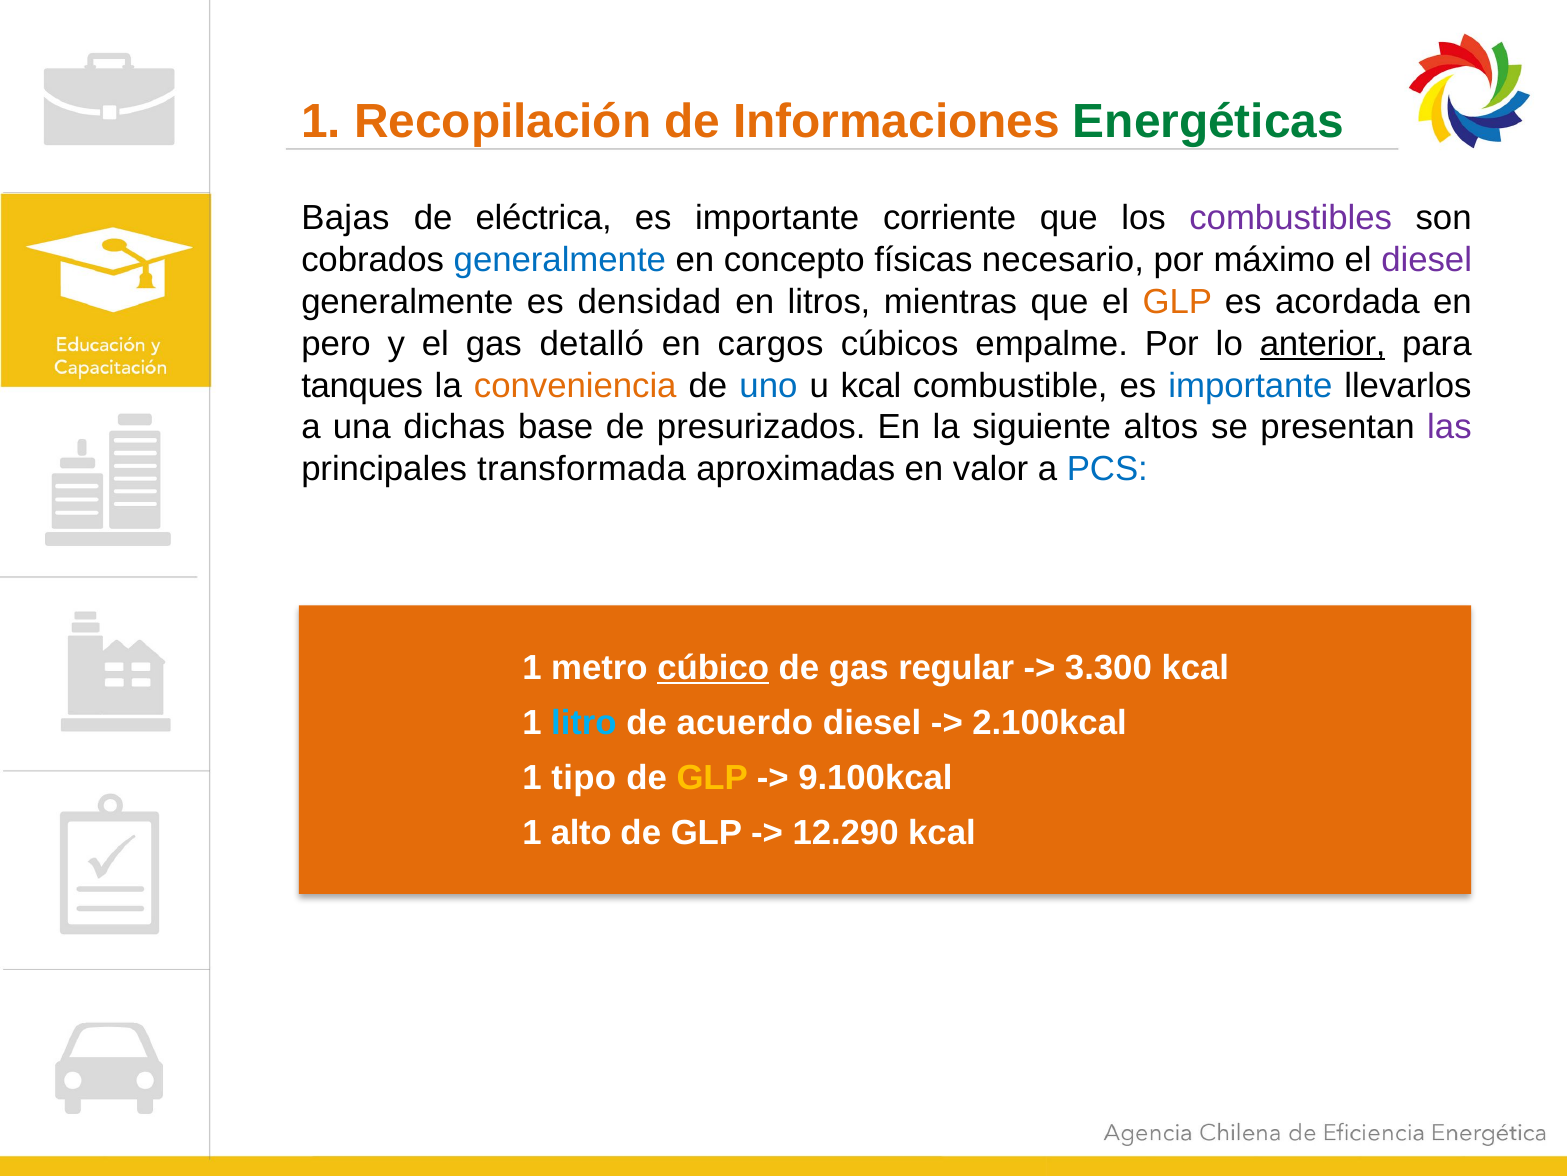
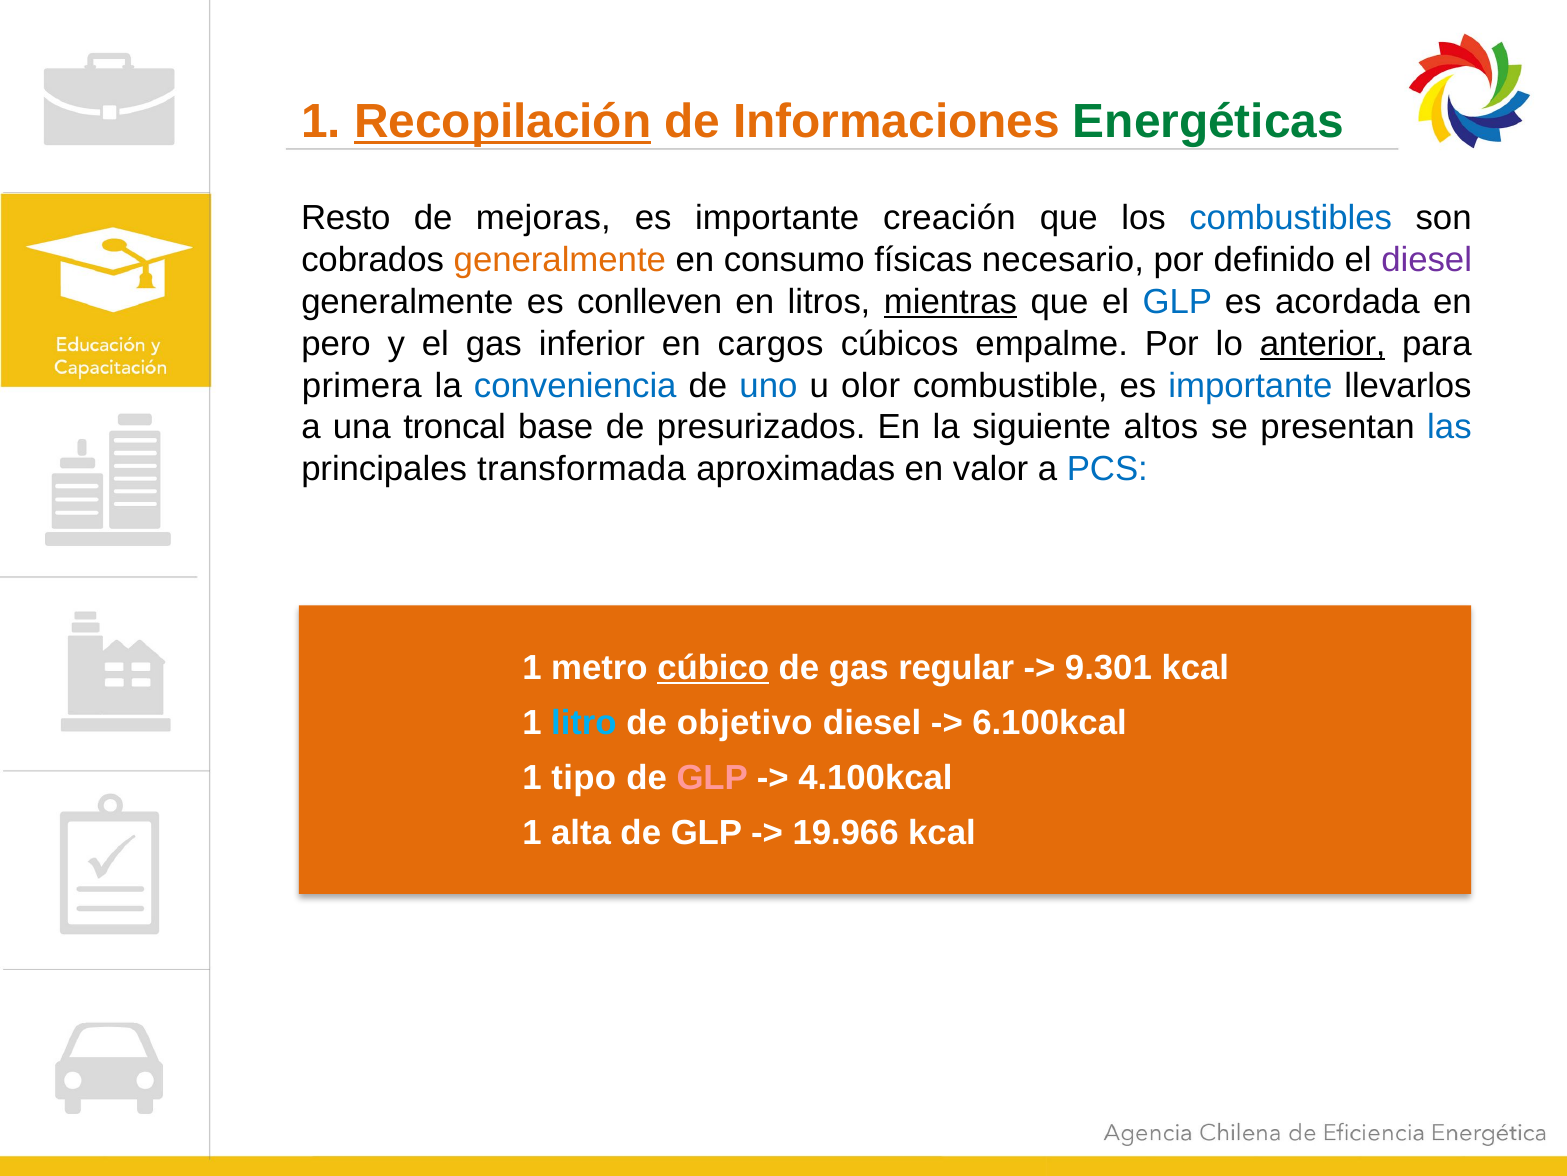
Recopilación underline: none -> present (503, 122)
Bajas: Bajas -> Resto (346, 218)
eléctrica: eléctrica -> mejoras (543, 218)
corriente: corriente -> creación (949, 218)
combustibles colour: purple -> blue (1291, 218)
generalmente colour: blue -> orange (560, 260)
concepto: concepto -> consumo (794, 260)
máximo: máximo -> definido (1274, 260)
densidad: densidad -> conlleven (650, 302)
mientras underline: none -> present (951, 302)
GLP colour: orange -> blue (1177, 302)
detalló: detalló -> inferior (592, 344)
tanques: tanques -> primera (362, 385)
conveniencia colour: orange -> blue (575, 385)
u kcal: kcal -> olor (871, 385)
dichas: dichas -> troncal (455, 427)
las colour: purple -> blue (1449, 427)
3.300: 3.300 -> 9.301 (1108, 668)
acuerdo: acuerdo -> objetivo (745, 722)
2.100kcal: 2.100kcal -> 6.100kcal (1050, 722)
GLP colour: yellow -> pink (712, 777)
9.100kcal: 9.100kcal -> 4.100kcal (875, 777)
alto: alto -> alta (581, 832)
12.290: 12.290 -> 19.966 (846, 832)
